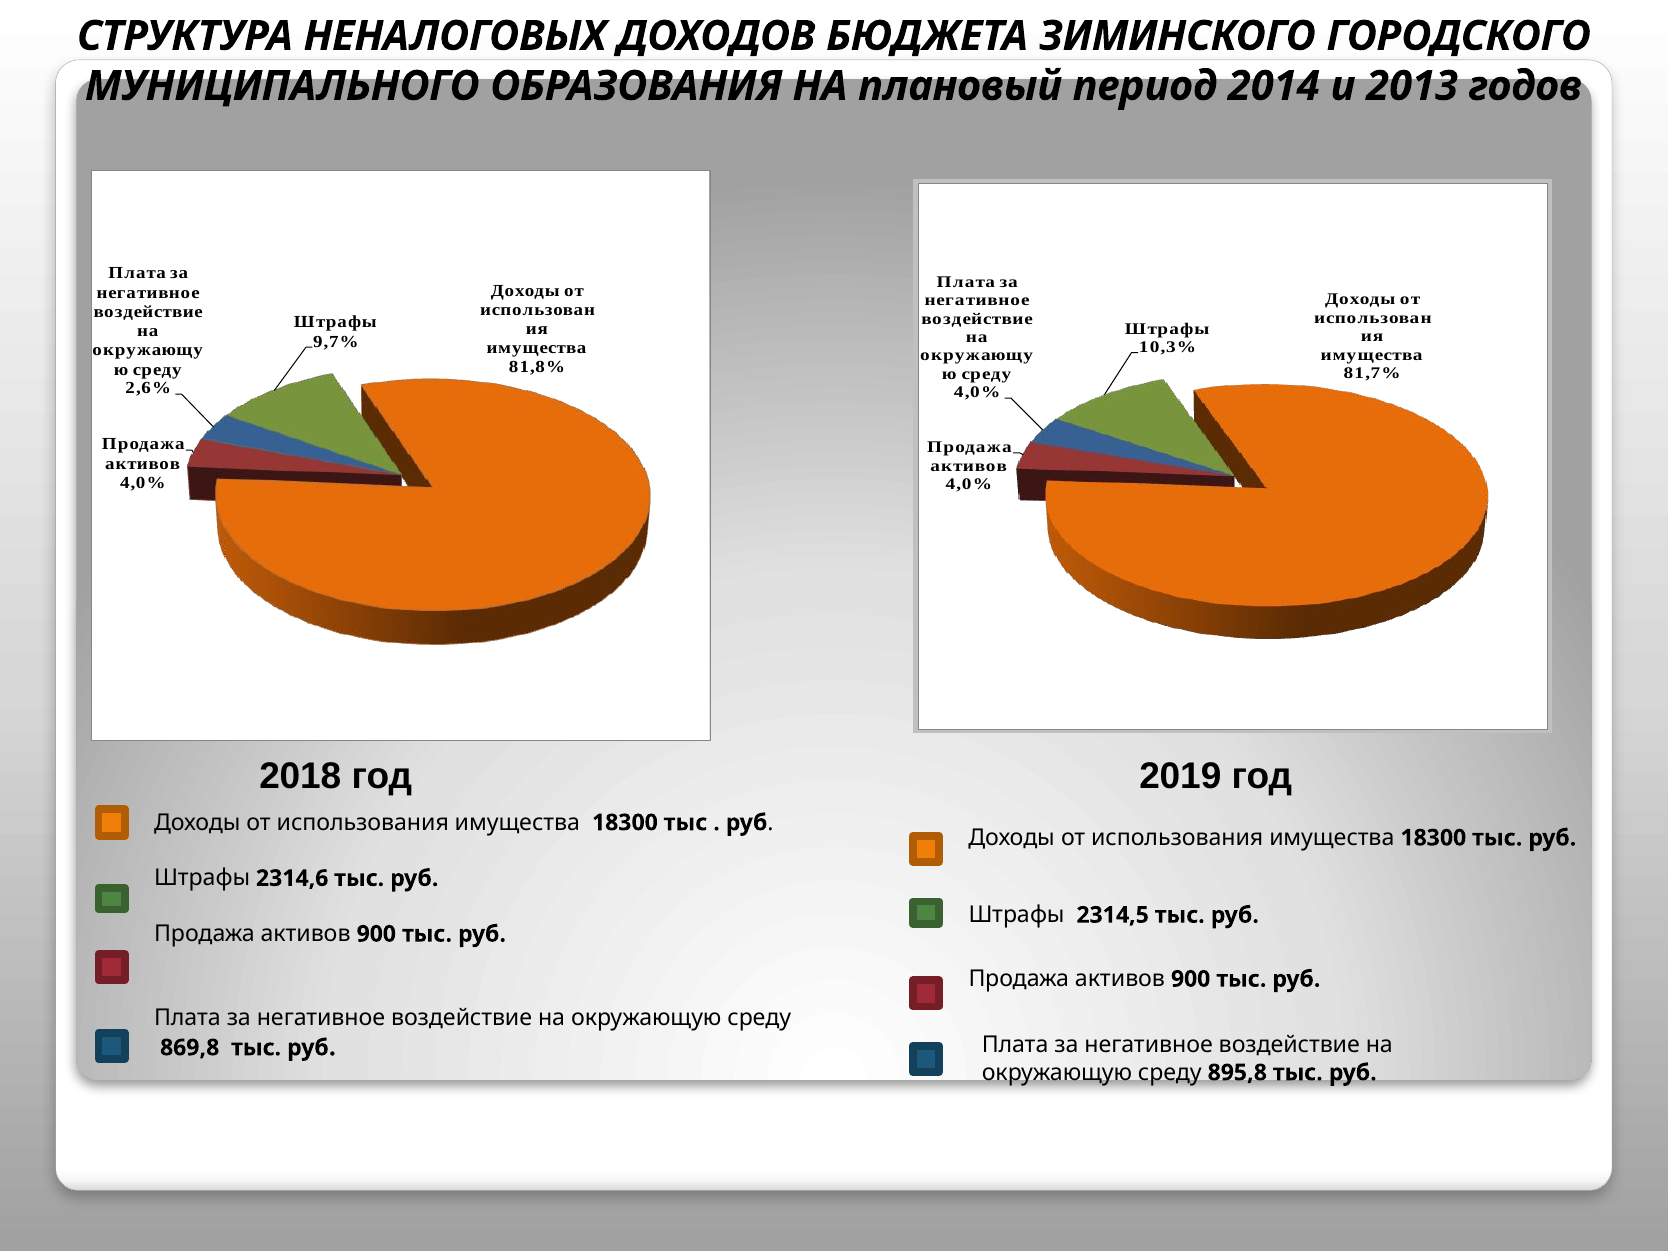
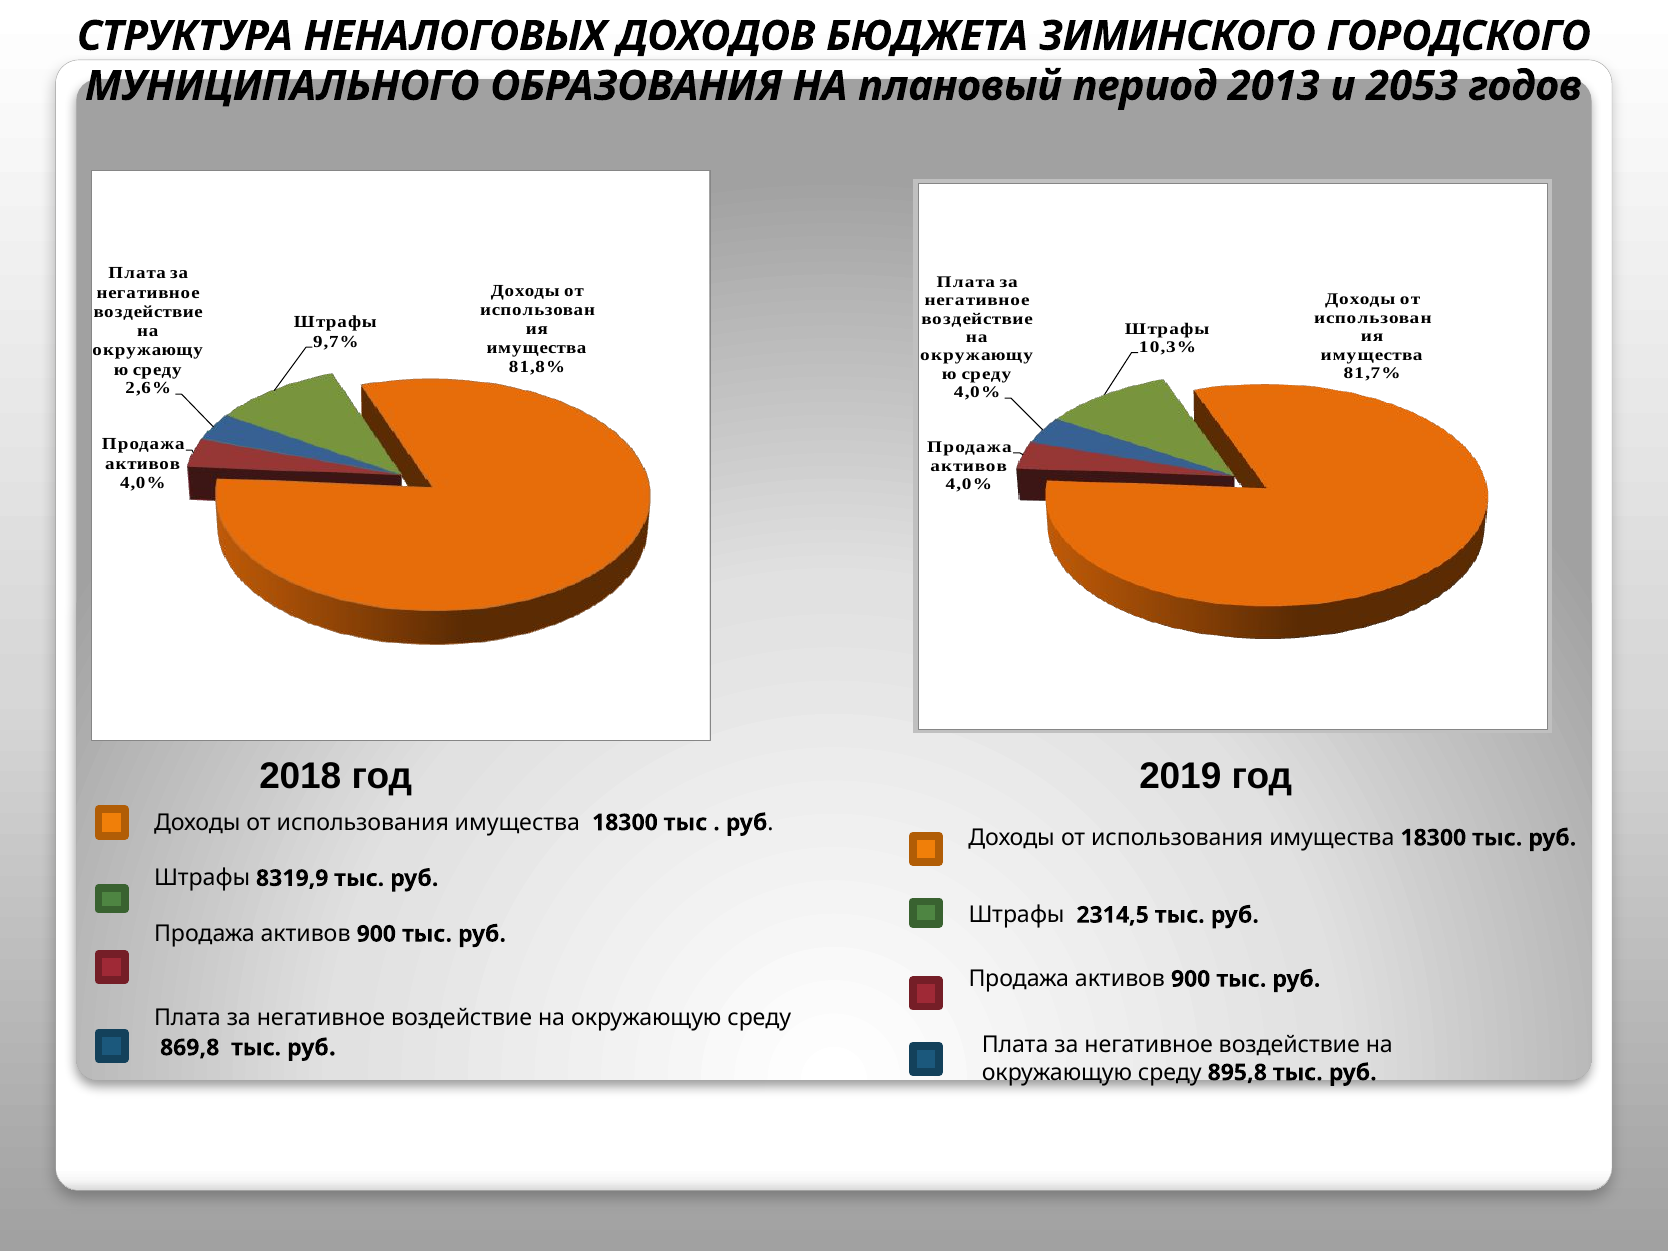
2014: 2014 -> 2013 (1274, 86)
2013: 2013 -> 2053 (1412, 86)
2314,6: 2314,6 -> 8319,9 (292, 878)
